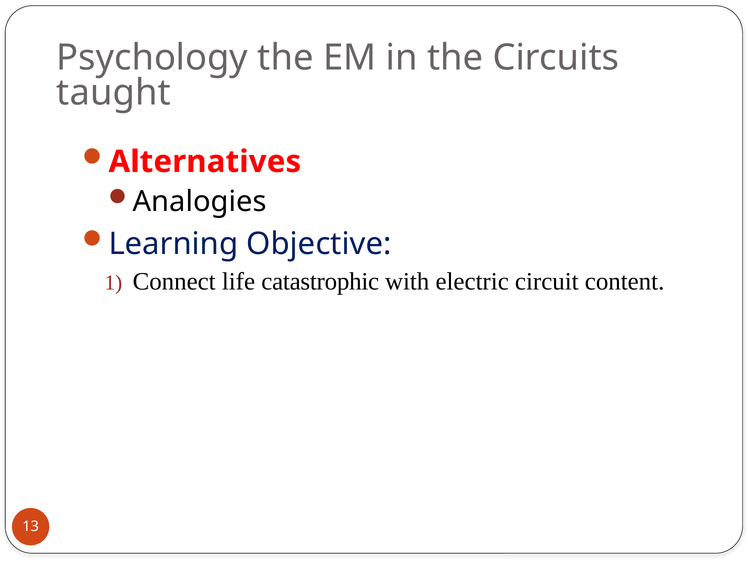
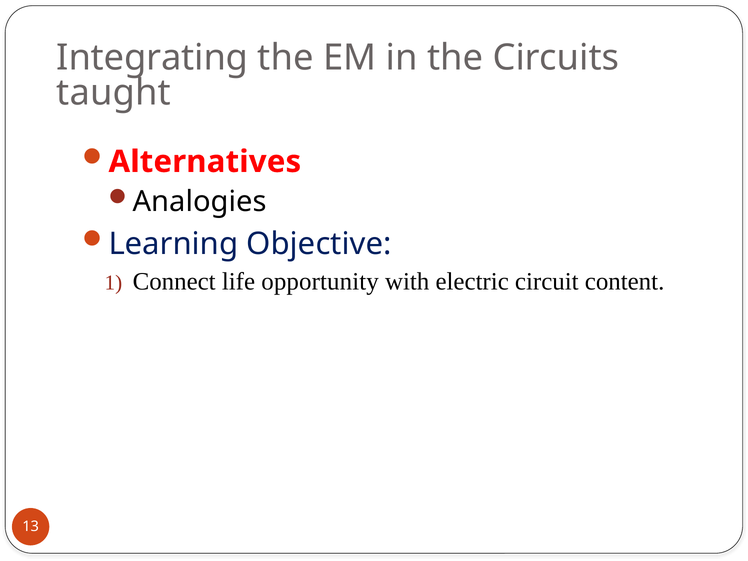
Psychology: Psychology -> Integrating (152, 58)
catastrophic: catastrophic -> opportunity (320, 282)
